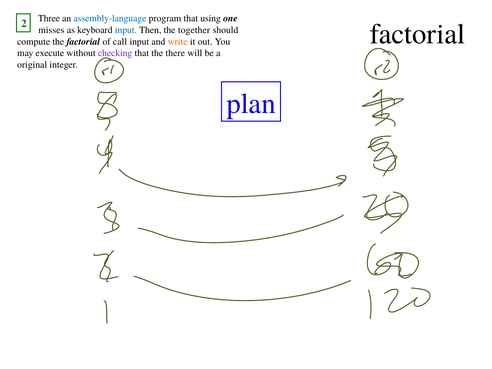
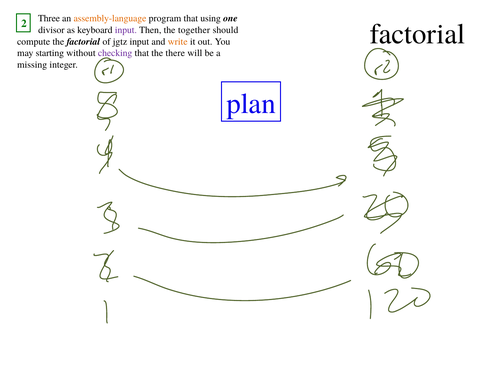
assembly-language colour: blue -> orange (110, 18)
misses: misses -> divisor (51, 30)
input colour: blue -> purple (126, 30)
call: call -> jgtz (120, 42)
execute: execute -> starting (50, 53)
original: original -> missing (32, 65)
